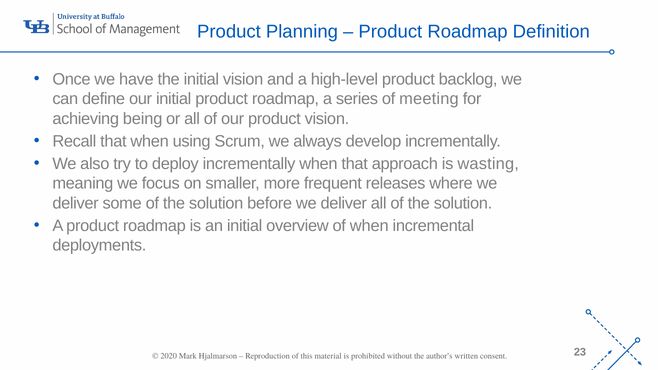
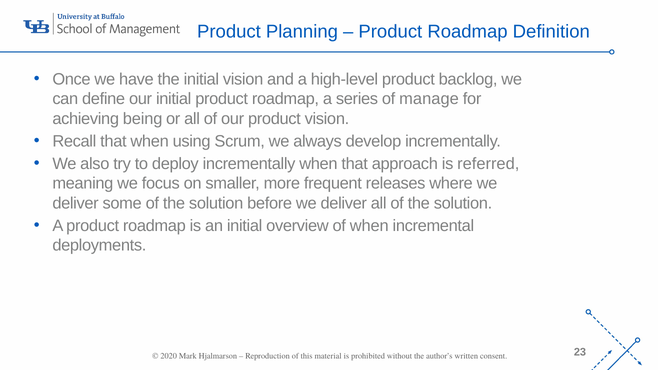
meeting: meeting -> manage (429, 99)
wasting: wasting -> referred (488, 164)
